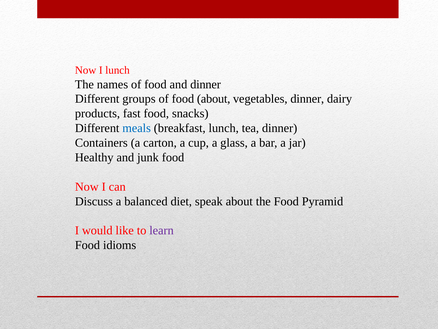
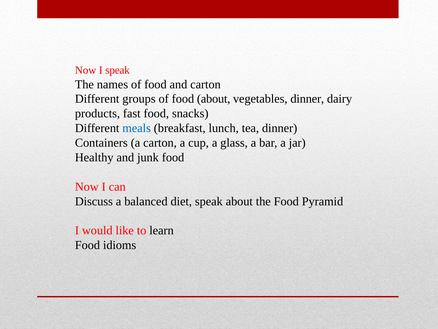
I lunch: lunch -> speak (118, 70)
and dinner: dinner -> carton (205, 84)
learn colour: purple -> black (162, 230)
